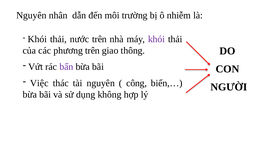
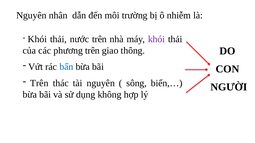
bẩn colour: purple -> blue (66, 67)
Việc: Việc -> Trên (39, 83)
công: công -> sông (137, 83)
